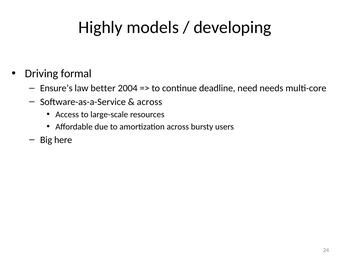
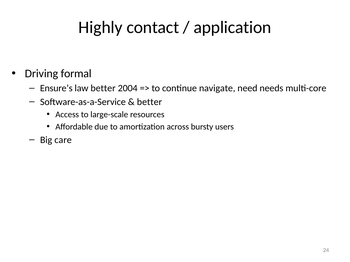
models: models -> contact (153, 27)
developing: developing -> application (232, 27)
deadline: deadline -> navigate (217, 88)
across: across -> better (149, 102)
here: here -> care (63, 140)
